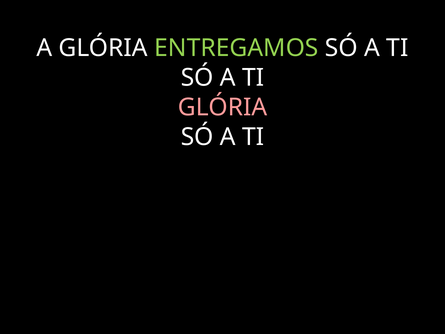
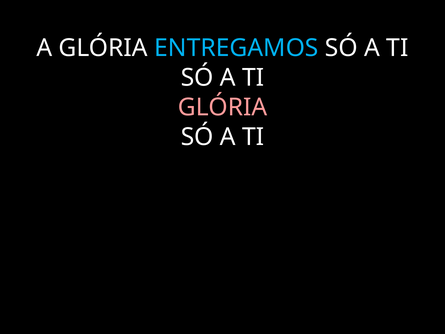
ENTREGAMOS colour: light green -> light blue (236, 48)
